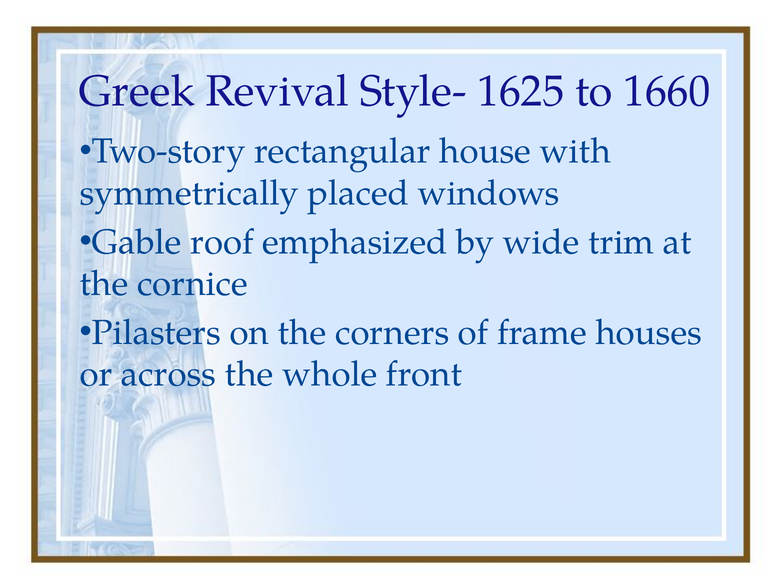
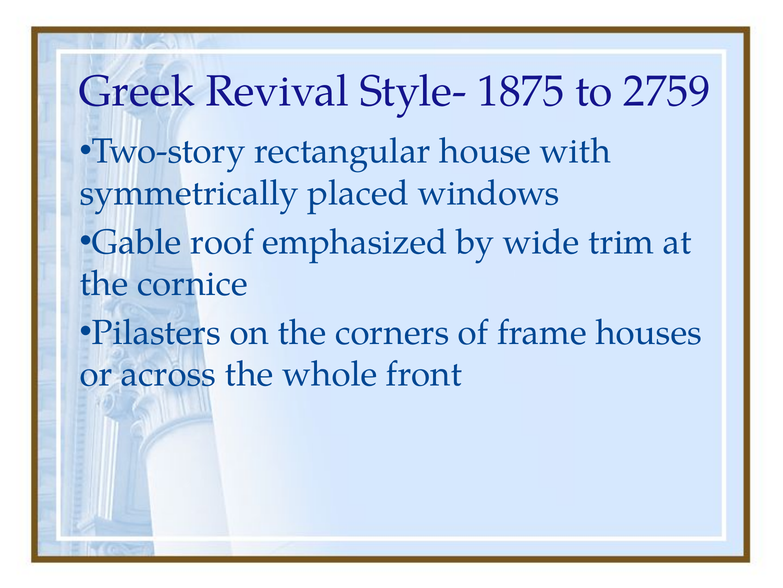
1625: 1625 -> 1875 (521, 91)
1660: 1660 -> 2759 (667, 91)
